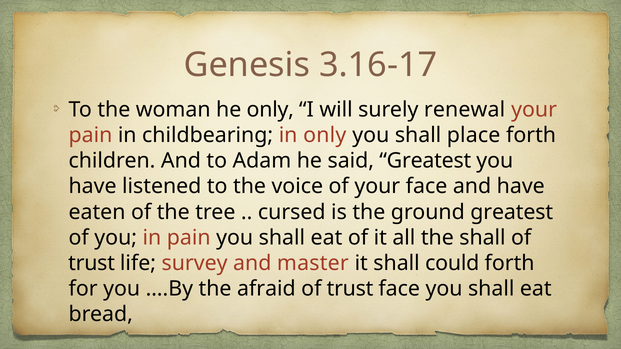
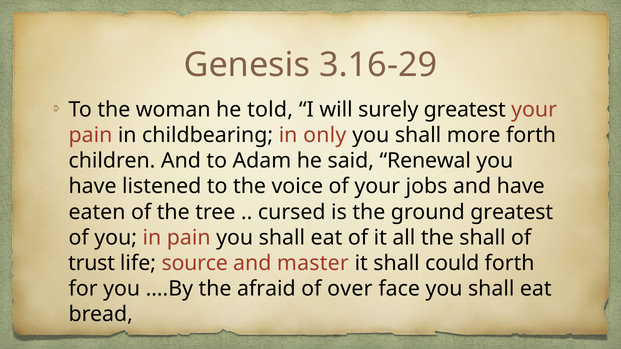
3.16-17: 3.16-17 -> 3.16-29 (378, 65)
he only: only -> told (270, 110)
surely renewal: renewal -> greatest (465, 110)
place: place -> more (474, 135)
said Greatest: Greatest -> Renewal (425, 161)
your face: face -> jobs (427, 187)
survey: survey -> source (195, 263)
trust: trust -> over (350, 289)
